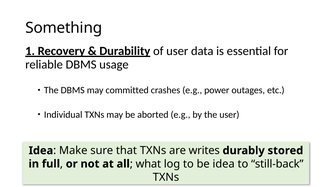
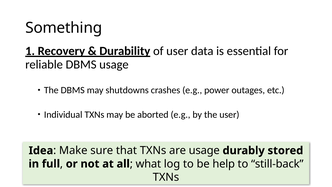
committed: committed -> shutdowns (127, 90)
are writes: writes -> usage (204, 150)
be idea: idea -> help (224, 164)
